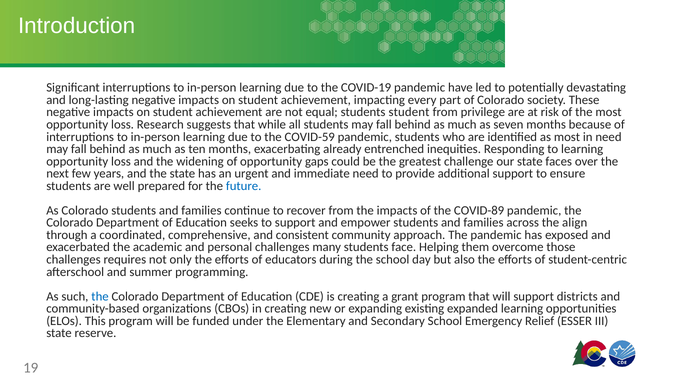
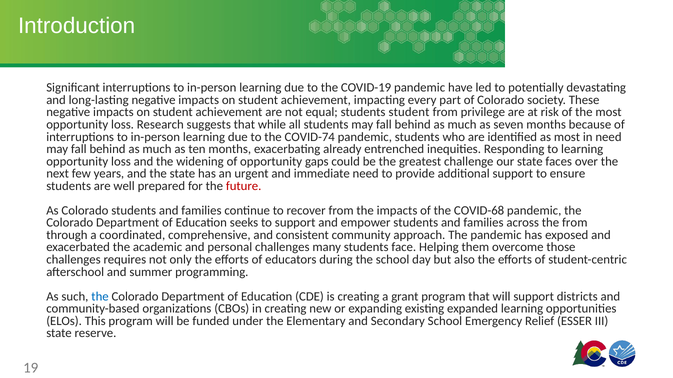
COVID-59: COVID-59 -> COVID-74 (310, 137)
future colour: blue -> red (244, 186)
COVID-89: COVID-89 -> COVID-68 (479, 211)
the align: align -> from (575, 223)
